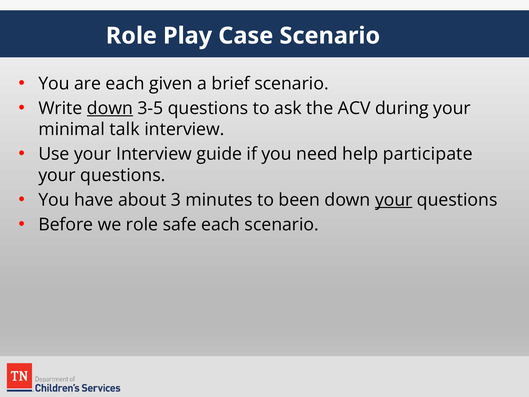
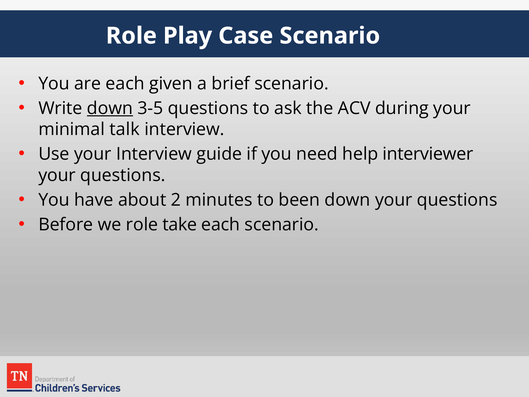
participate: participate -> interviewer (428, 154)
3: 3 -> 2 (176, 200)
your underline: present -> none (394, 200)
safe: safe -> take (180, 225)
